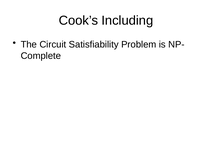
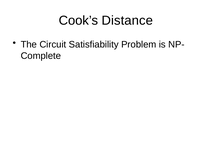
Including: Including -> Distance (127, 21)
